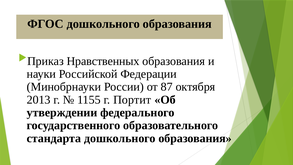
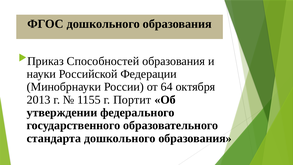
Нравственных: Нравственных -> Способностей (103, 61)
87: 87 -> 64 (167, 87)
